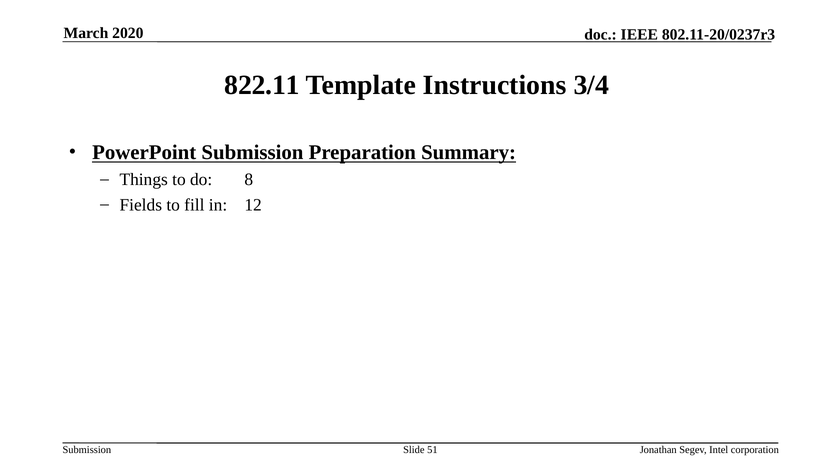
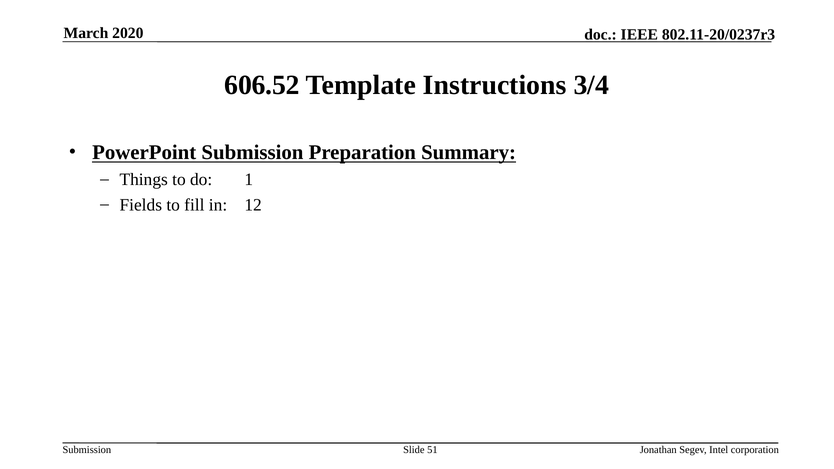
822.11: 822.11 -> 606.52 (262, 85)
8: 8 -> 1 (249, 180)
